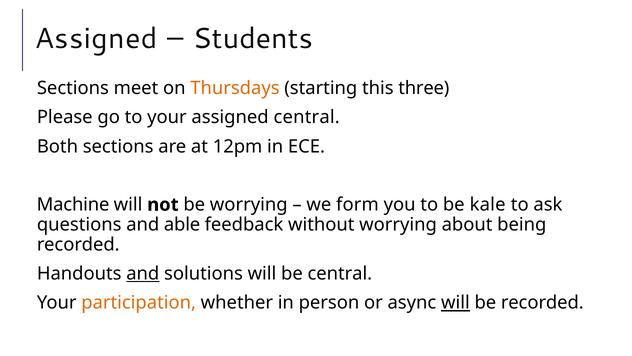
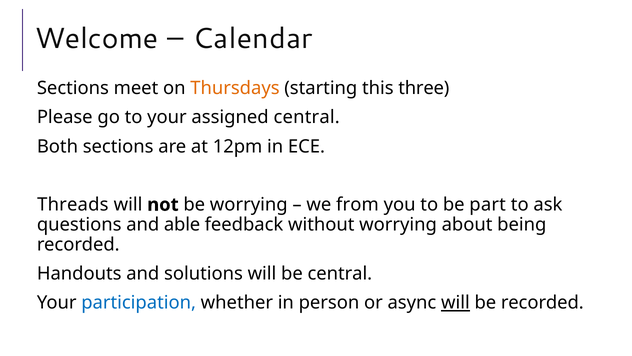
Assigned: Assigned -> Welcome (96, 39)
Students: Students -> Calendar (253, 39)
Machine: Machine -> Threads (73, 204)
form: form -> from (357, 204)
kale: kale -> part (488, 204)
and underline: present -> none (143, 273)
participation colour: orange -> blue (139, 302)
